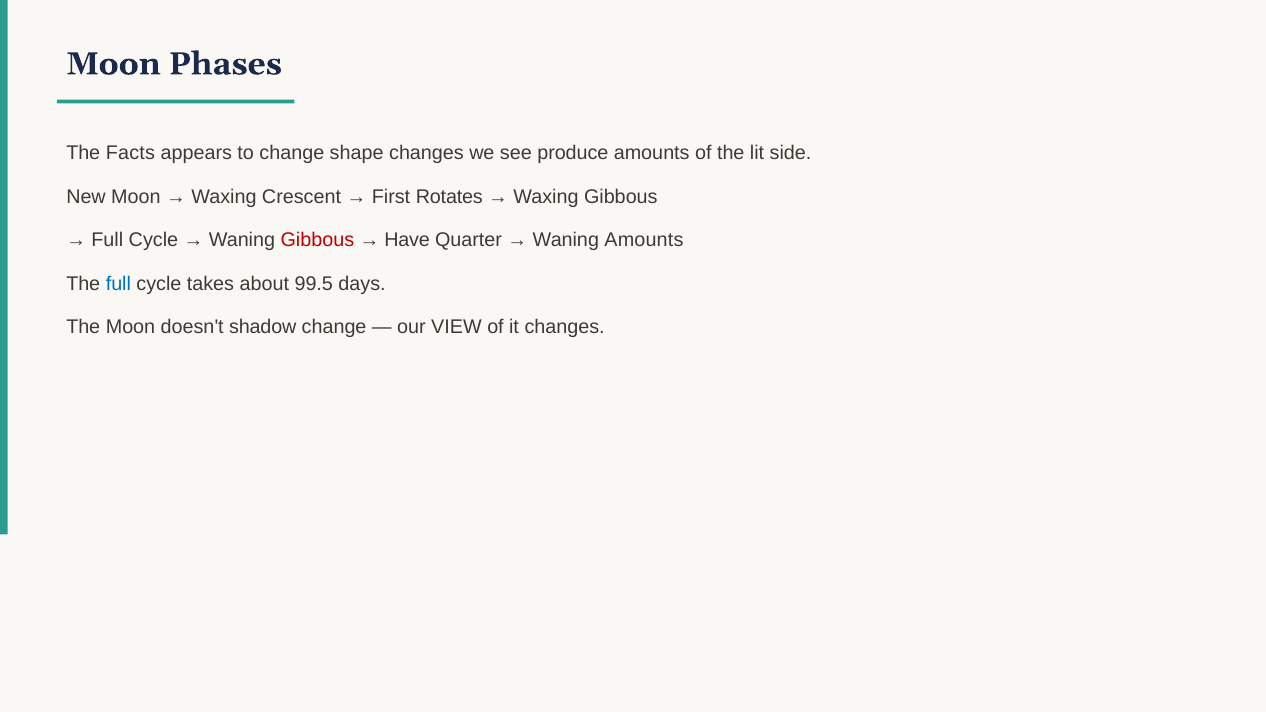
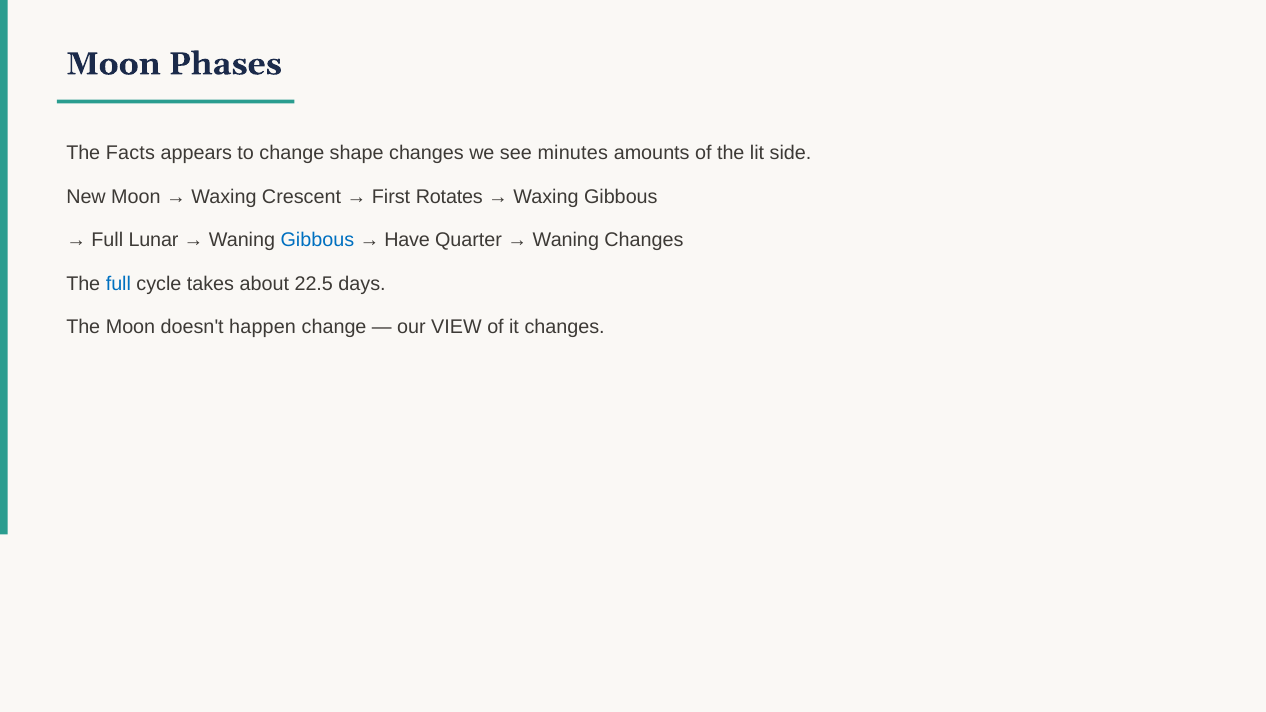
produce: produce -> minutes (573, 153)
Cycle: Cycle -> Lunar (154, 240)
Gibbous colour: red -> blue (317, 240)
Waning Amounts: Amounts -> Changes (644, 240)
99.5: 99.5 -> 22.5 (314, 284)
shadow: shadow -> happen (263, 327)
